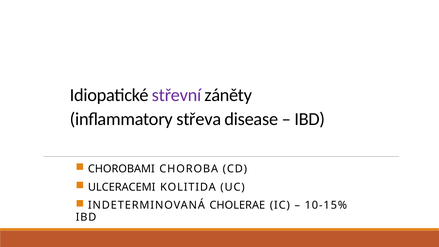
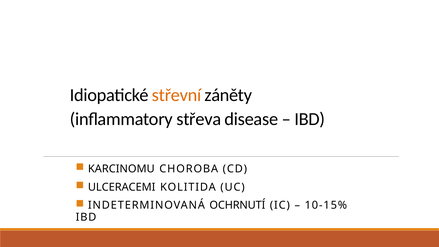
střevní colour: purple -> orange (177, 95)
CHOROBAMI: CHOROBAMI -> KARCINOMU (121, 169)
CHOLERAE: CHOLERAE -> OCHRNUTÍ (237, 205)
